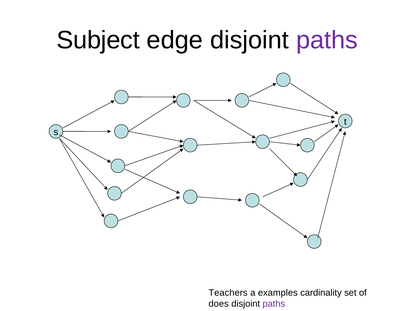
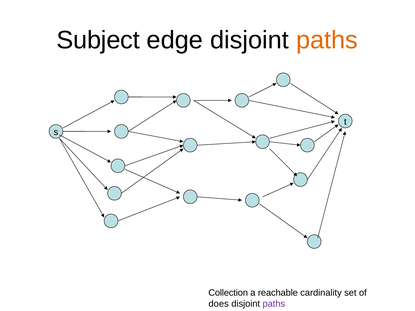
paths colour: purple -> orange (327, 40)
Teachers: Teachers -> Collection (228, 293)
examples: examples -> reachable (278, 293)
